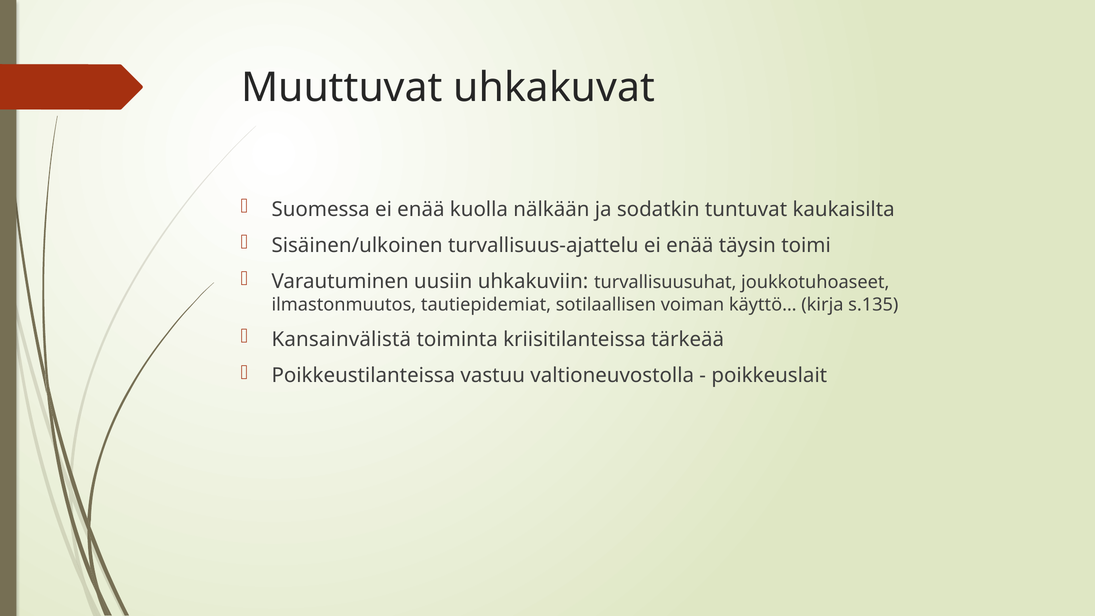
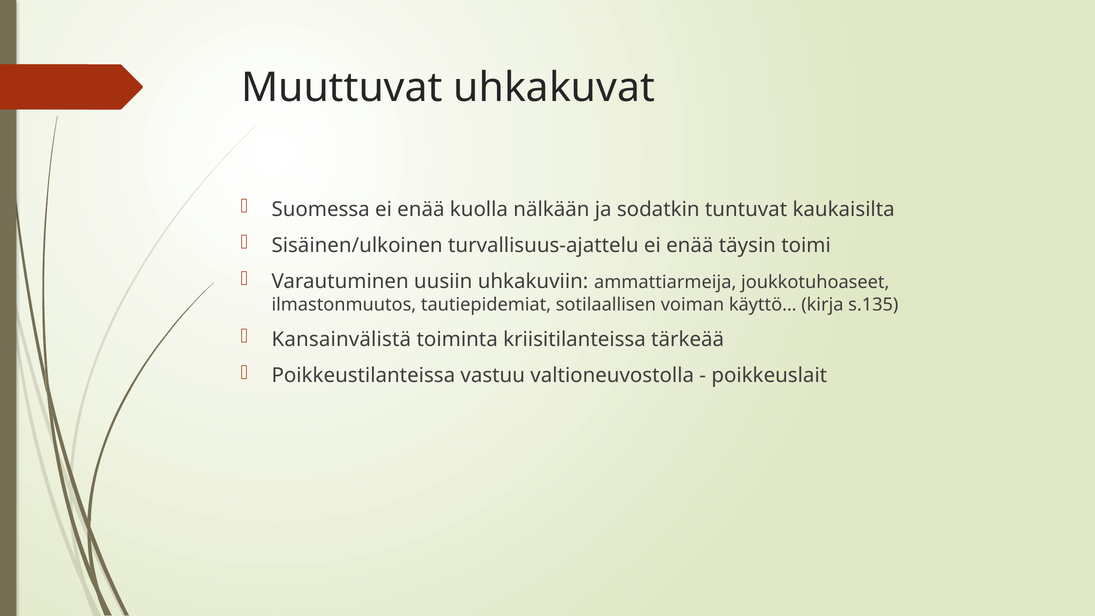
turvallisuusuhat: turvallisuusuhat -> ammattiarmeija (665, 282)
